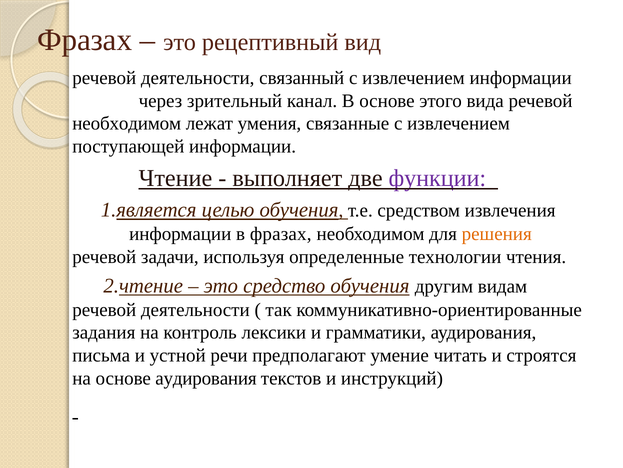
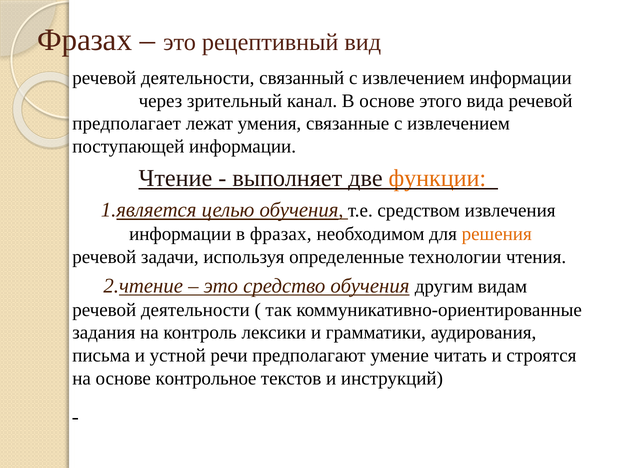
необходимом: необходимом -> предполагает (127, 123)
функции colour: purple -> orange (437, 178)
основе аудирования: аудирования -> контрольное (206, 378)
